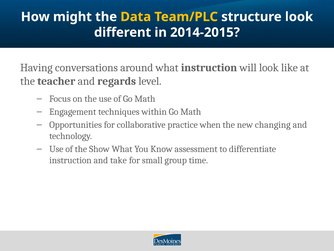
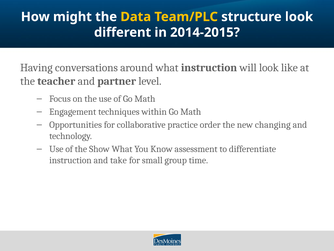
regards: regards -> partner (117, 81)
when: when -> order (210, 125)
